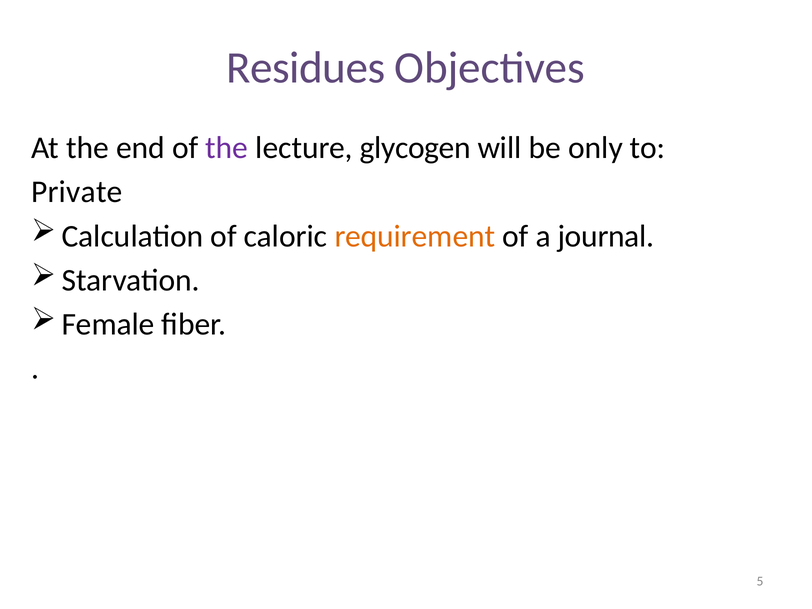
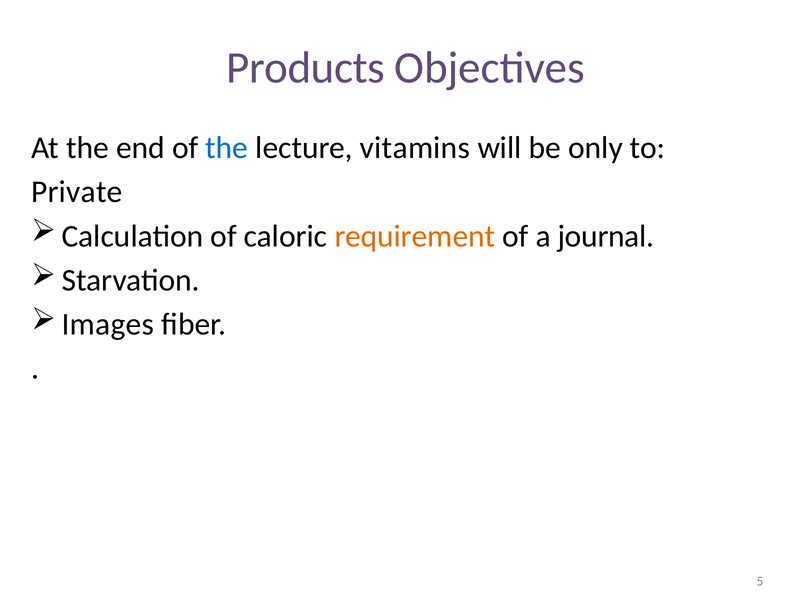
Residues: Residues -> Products (306, 68)
the colour: purple -> blue (227, 148)
glycogen: glycogen -> vitamins (415, 148)
Female: Female -> Images (108, 324)
